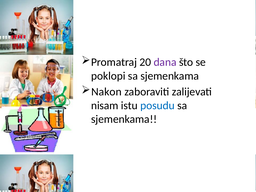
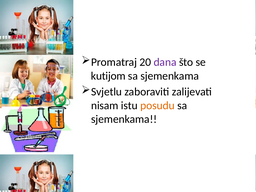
poklopi: poklopi -> kutijom (108, 76)
Nakon: Nakon -> Svjetlu (107, 92)
posudu colour: blue -> orange (157, 105)
